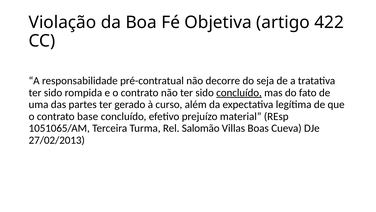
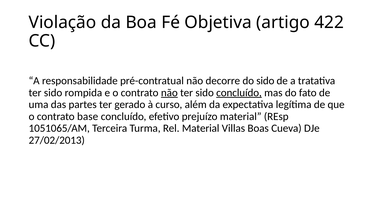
do seja: seja -> sido (265, 81)
não underline: none -> present (169, 93)
Rel Salomão: Salomão -> Material (201, 128)
